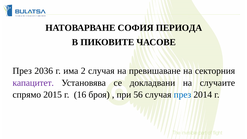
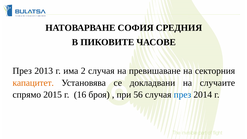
ПЕРИОДА: ПЕРИОДА -> СРЕДНИЯ (179, 28)
2036: 2036 -> 2013 (44, 71)
капацитет colour: purple -> orange (33, 83)
